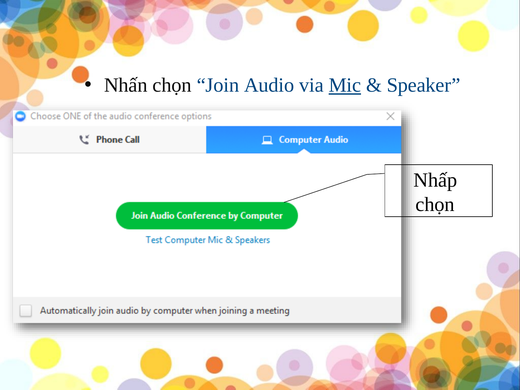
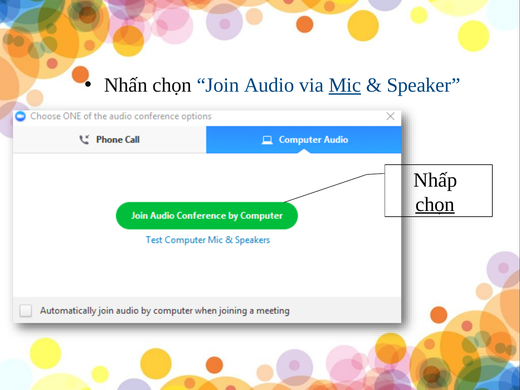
chọn underline: none -> present (435, 204)
